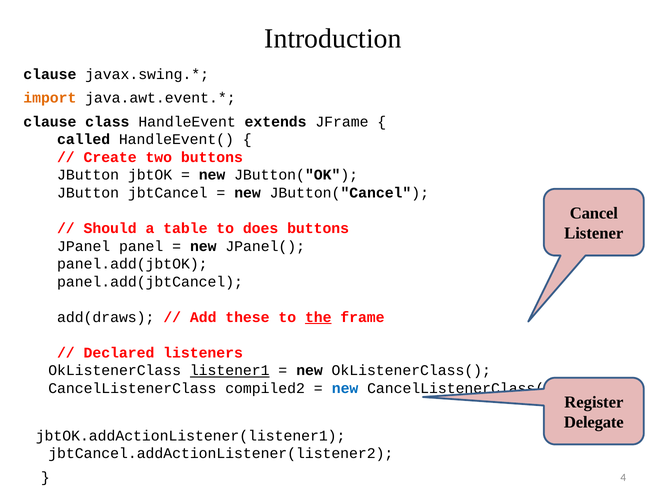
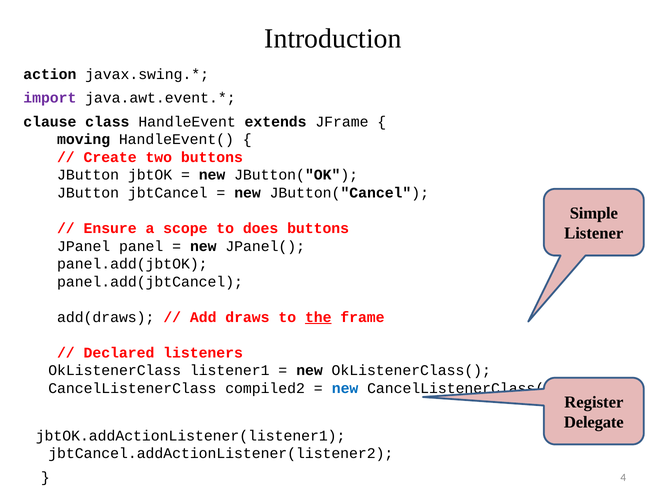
clause: clause -> action (50, 74)
import colour: orange -> purple (50, 98)
called: called -> moving (84, 139)
Cancel: Cancel -> Simple (594, 213)
Should: Should -> Ensure (110, 228)
table: table -> scope (185, 228)
these: these -> draws (247, 317)
listener1 underline: present -> none (230, 370)
